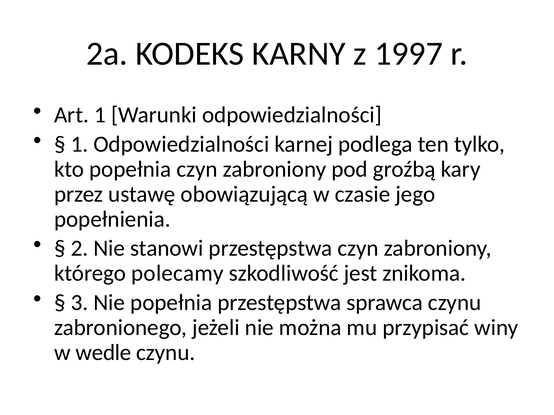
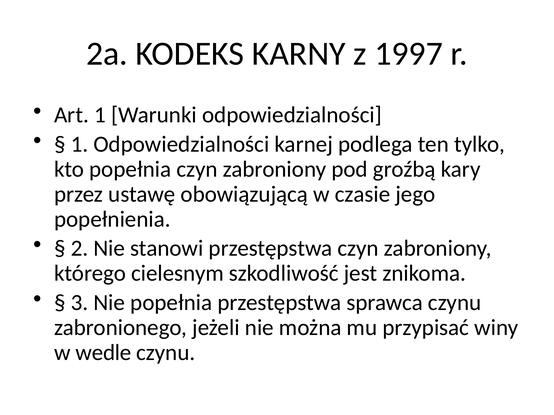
polecamy: polecamy -> cielesnym (178, 274)
